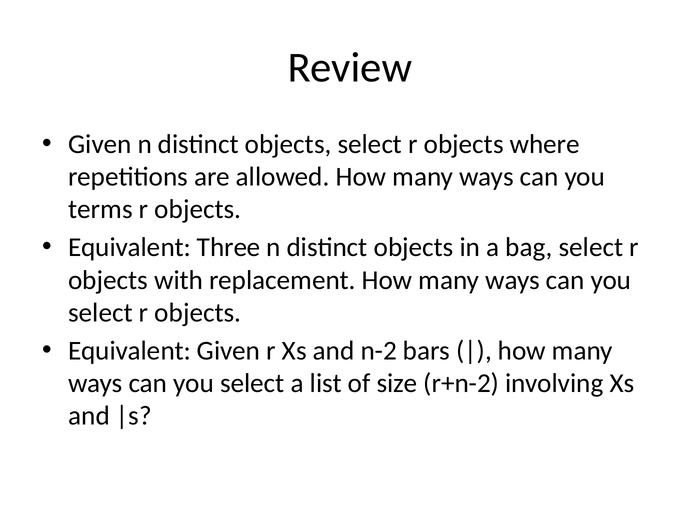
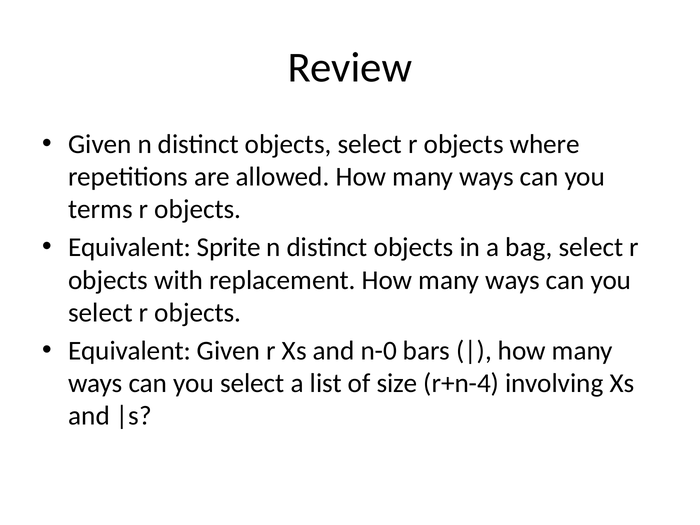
Three: Three -> Sprite (229, 247)
n-2: n-2 -> n-0 (379, 351)
r+n-2: r+n-2 -> r+n-4 (461, 383)
